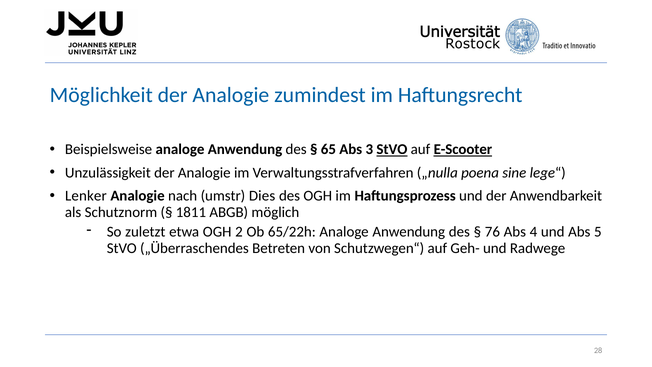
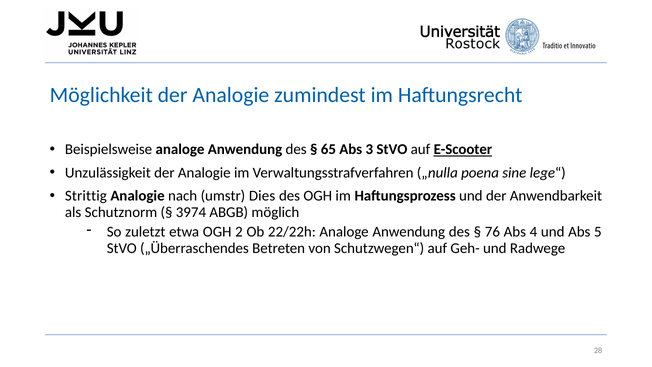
StVO underline: present -> none (392, 149)
Lenker: Lenker -> Strittig (86, 196)
1811: 1811 -> 3974 (191, 212)
65/22h: 65/22h -> 22/22h (292, 232)
